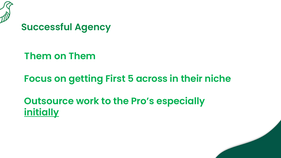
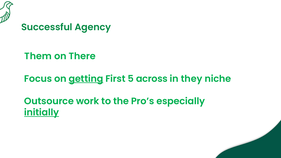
on Them: Them -> There (82, 56)
getting underline: none -> present (86, 79)
their: their -> they (192, 79)
